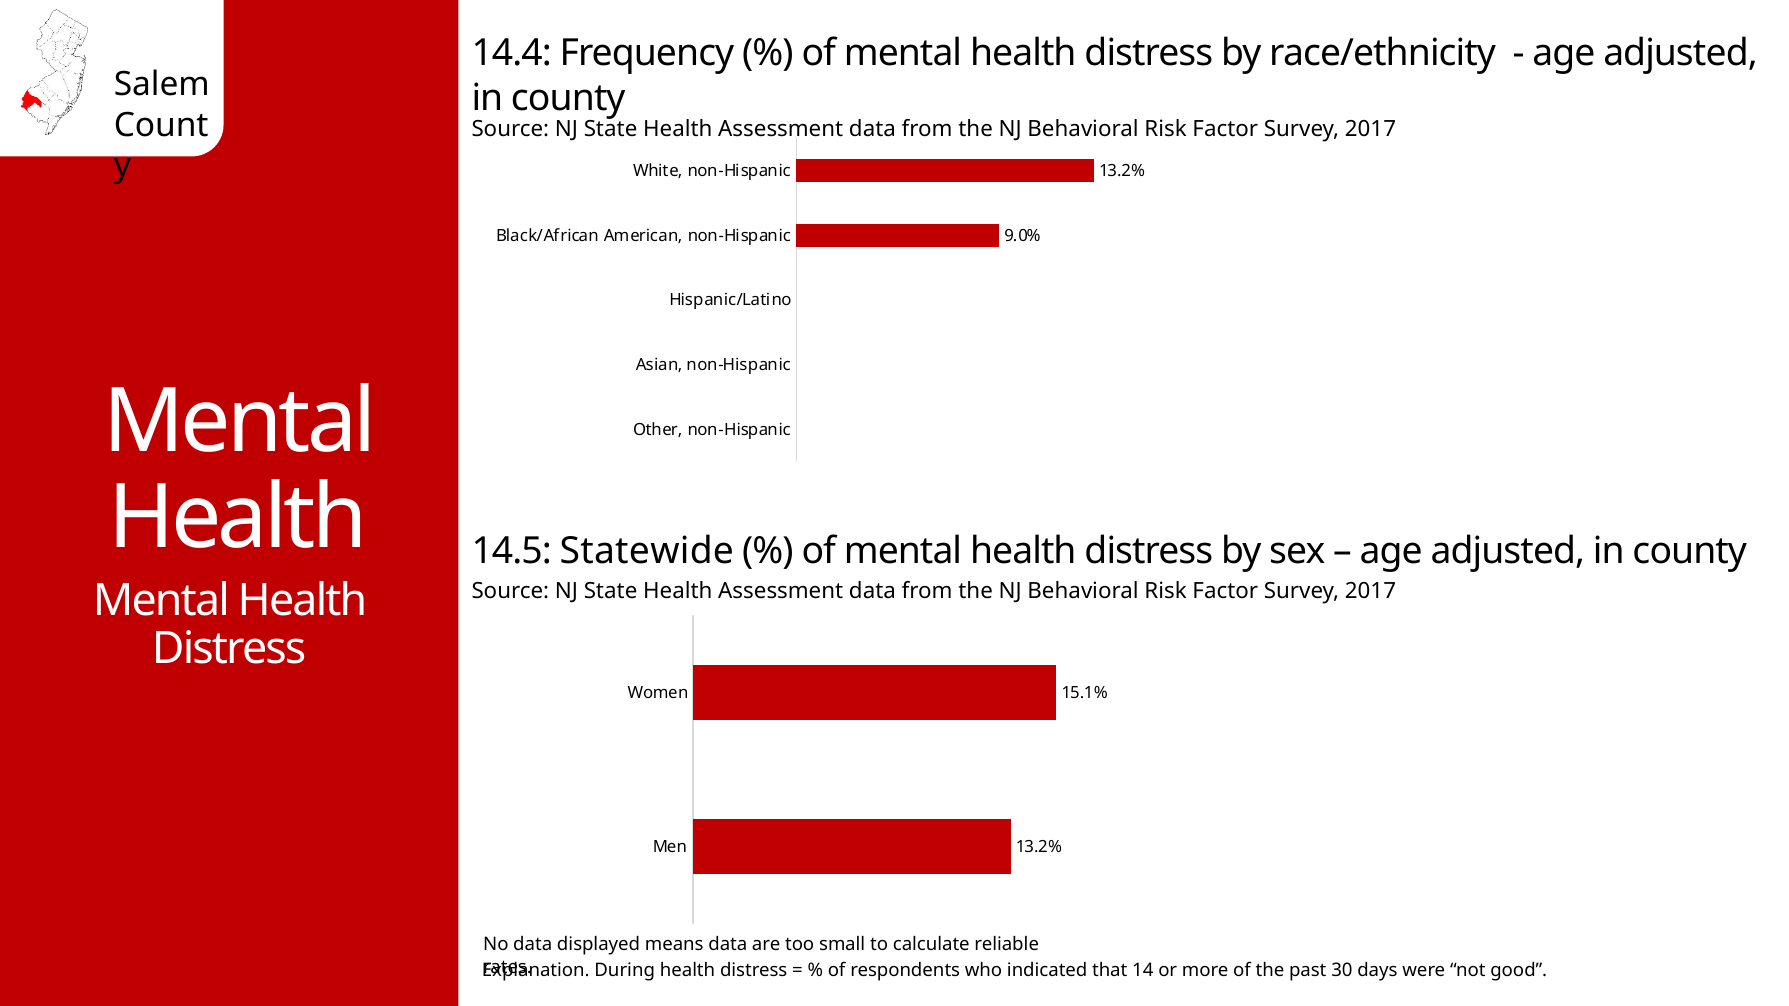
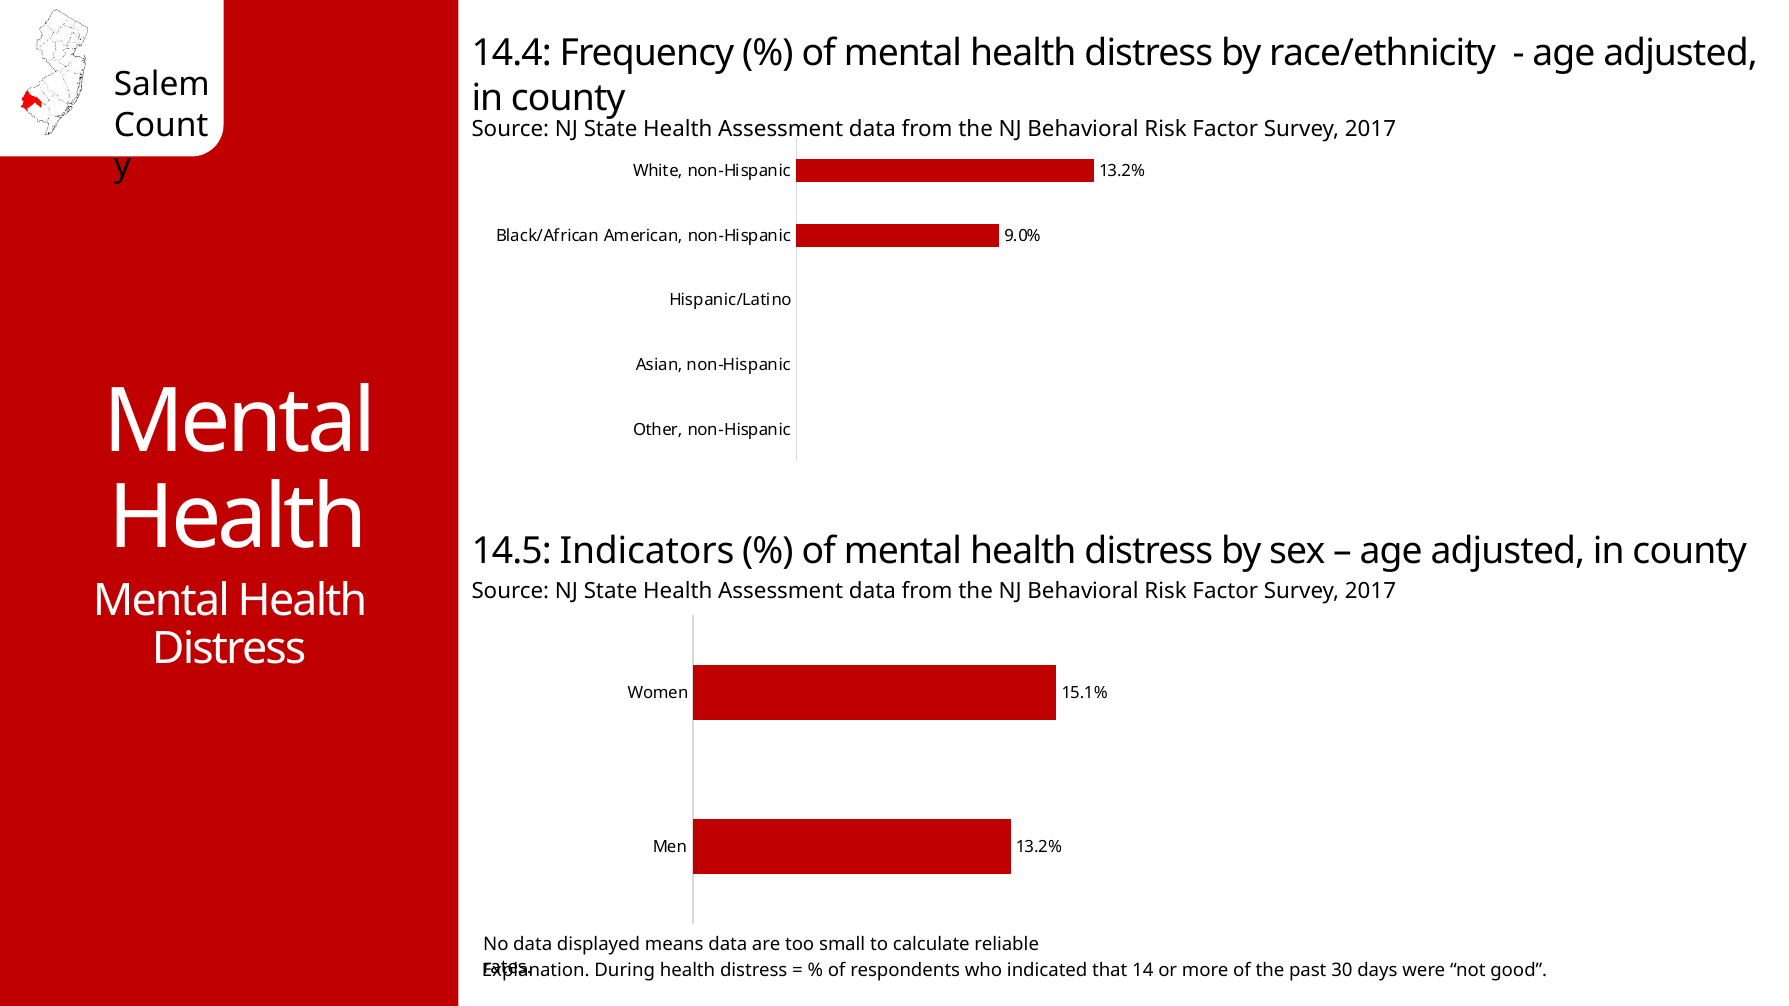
Statewide: Statewide -> Indicators (647, 552)
